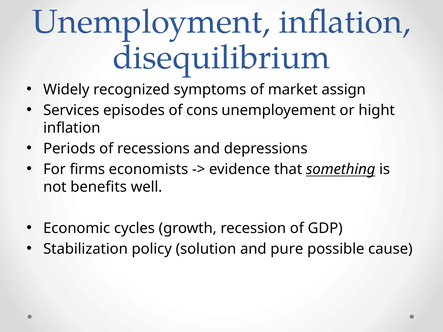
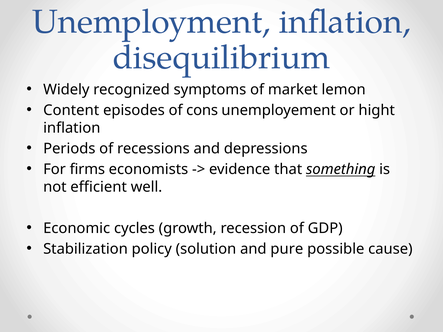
assign: assign -> lemon (344, 90)
Services: Services -> Content (71, 110)
benefits: benefits -> efficient (99, 187)
